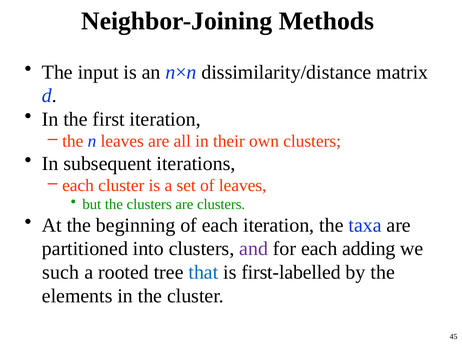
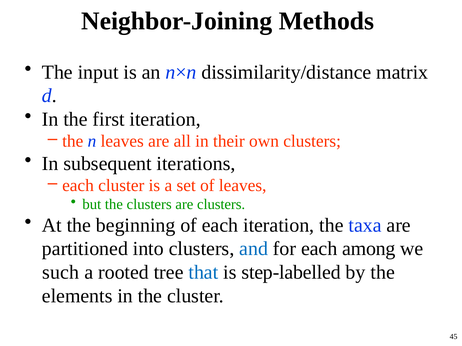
and colour: purple -> blue (254, 249)
adding: adding -> among (369, 249)
first-labelled: first-labelled -> step-labelled (291, 273)
